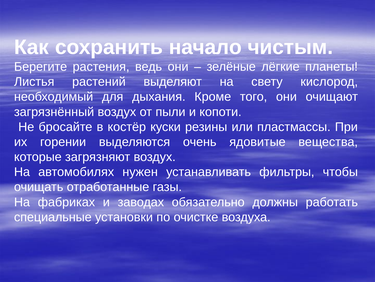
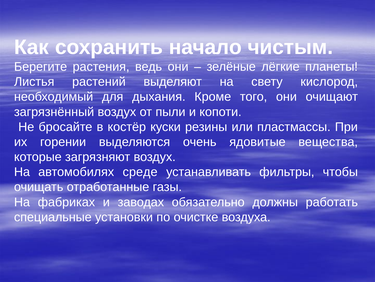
нужен: нужен -> среде (140, 172)
